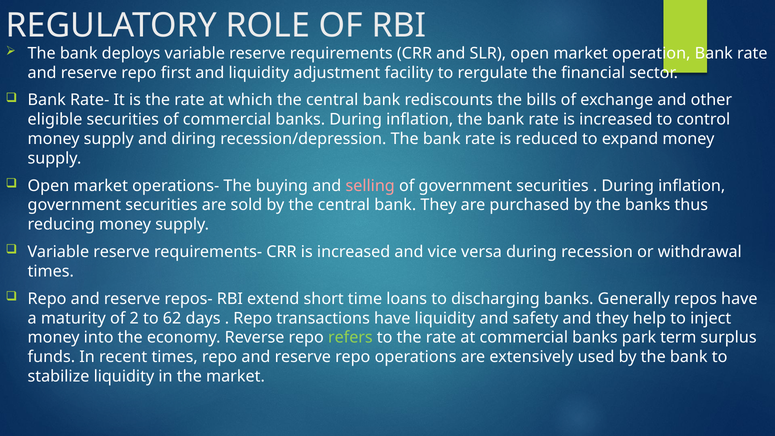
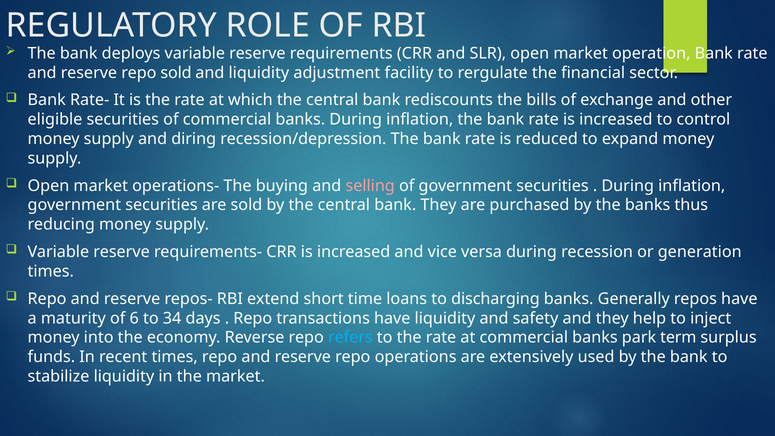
repo first: first -> sold (176, 73)
withdrawal: withdrawal -> generation (700, 252)
2: 2 -> 6 (134, 318)
62: 62 -> 34 (172, 318)
refers colour: light green -> light blue (350, 338)
